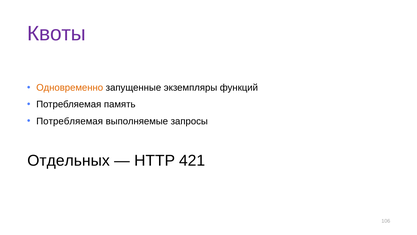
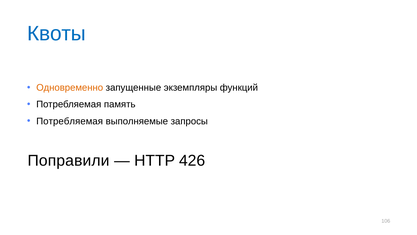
Квоты colour: purple -> blue (56, 33)
Отдельных: Отдельных -> Поправили (68, 160)
421: 421 -> 426 (192, 160)
